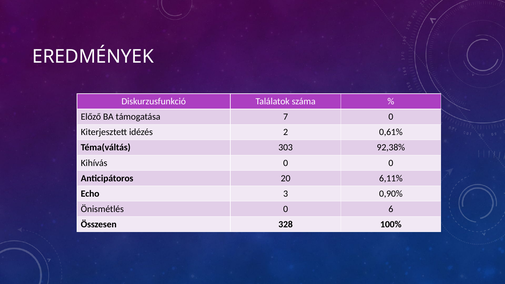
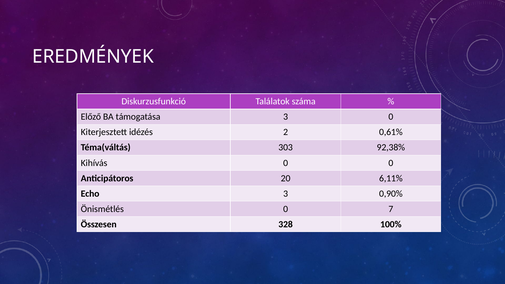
támogatása 7: 7 -> 3 (286, 117)
6: 6 -> 7 (391, 209)
